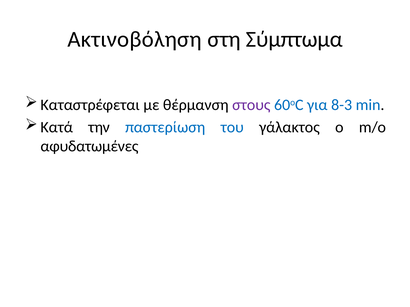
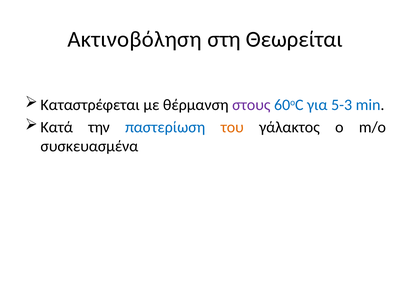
Σύμπτωμα: Σύμπτωμα -> Θεωρείται (294, 40)
8-3: 8-3 -> 5-3 (342, 105)
του colour: blue -> orange (232, 127)
αφυδατωμένες: αφυδατωμένες -> συσκευασμένα (89, 147)
